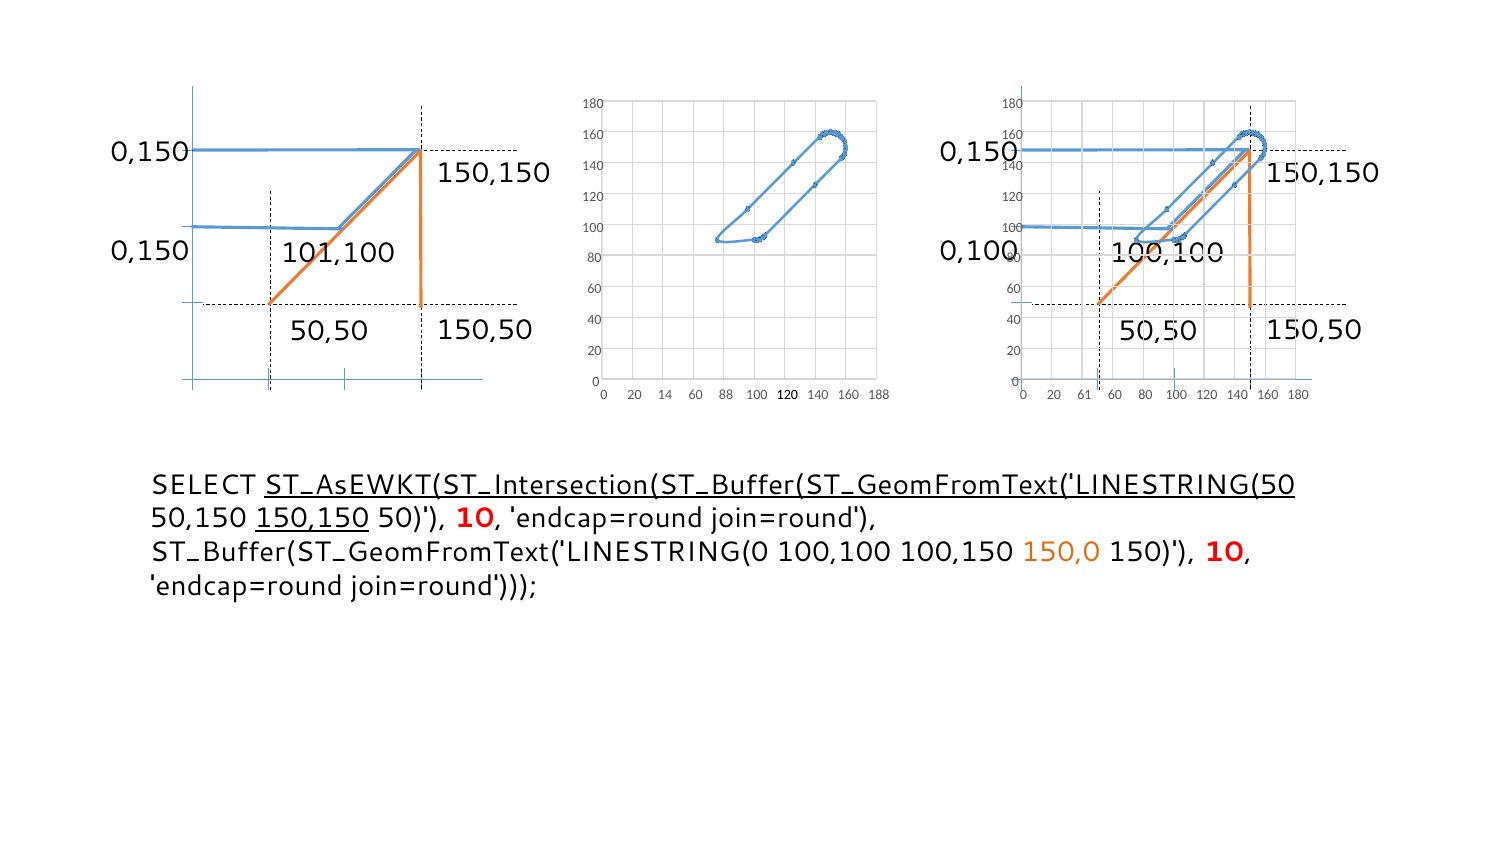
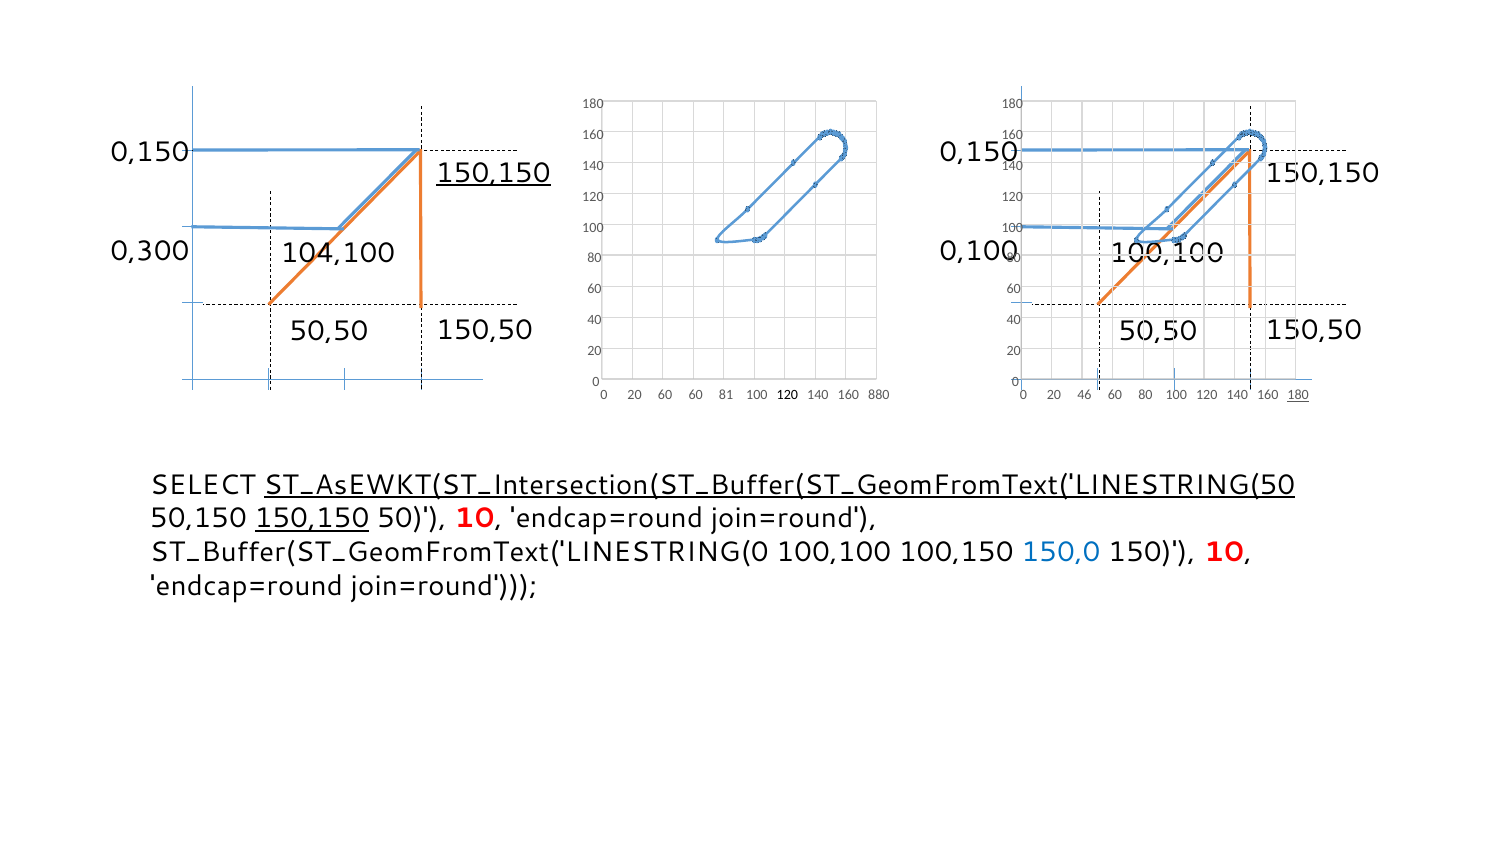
150,150 underline: none -> present (493, 173)
0,150: 0,150 -> 0,300 (150, 251)
101,100: 101,100 -> 104,100 (338, 253)
20 14: 14 -> 60 (665, 395)
88: 88 -> 81 (726, 395)
188: 188 -> 880 (879, 395)
61: 61 -> 46 (1084, 395)
180 underline: none -> present (1298, 395)
150,0 colour: orange -> blue (1061, 552)
